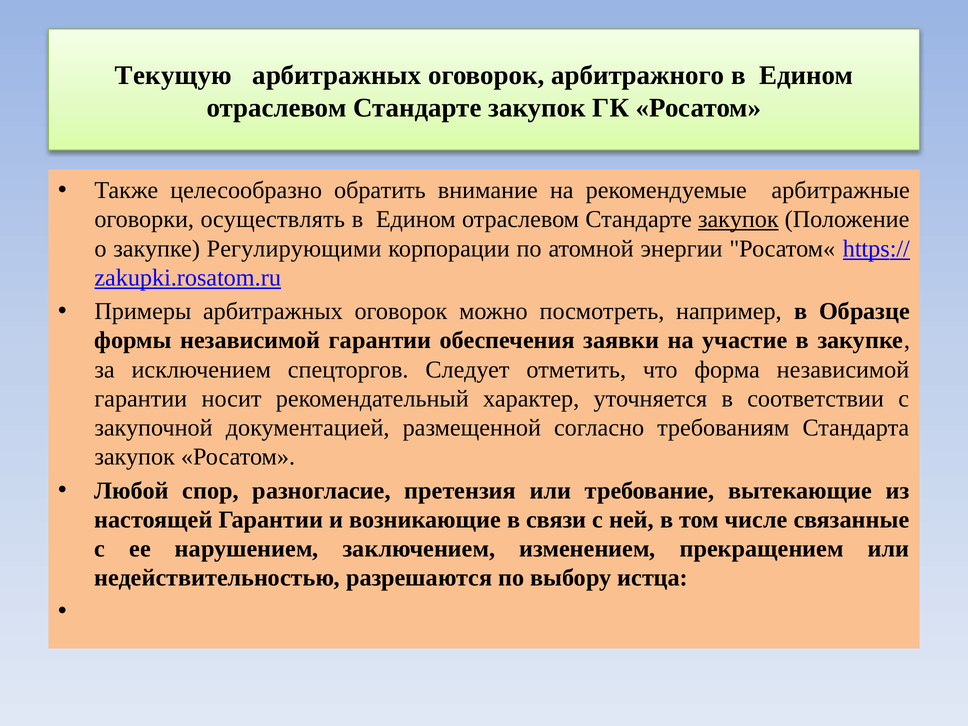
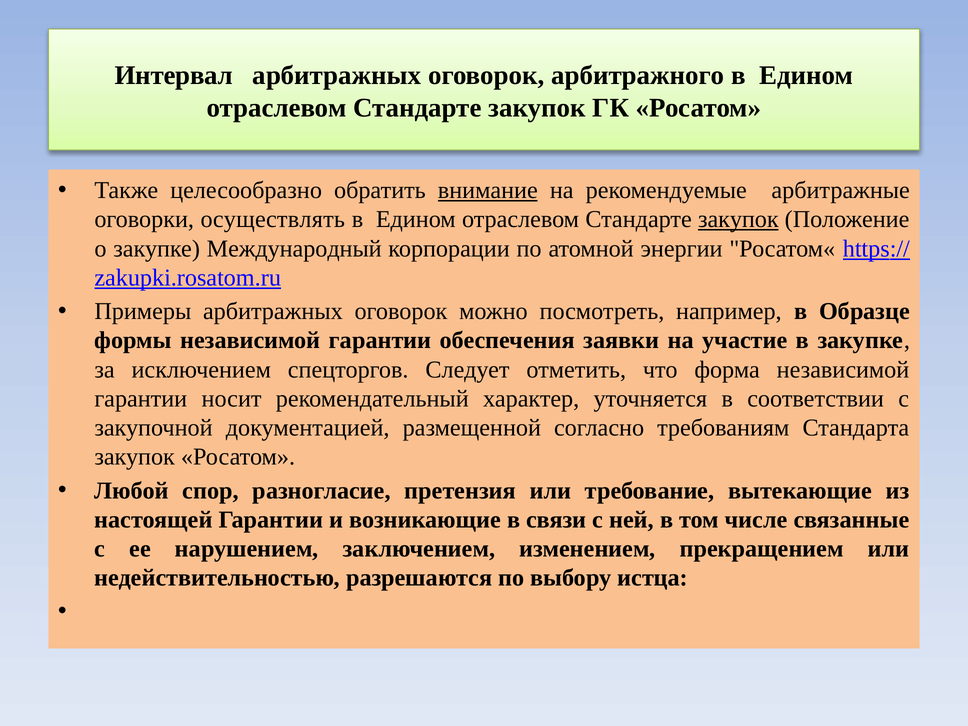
Текущую: Текущую -> Интервал (174, 75)
внимание underline: none -> present (488, 190)
Регулирующими: Регулирующими -> Международный (294, 249)
